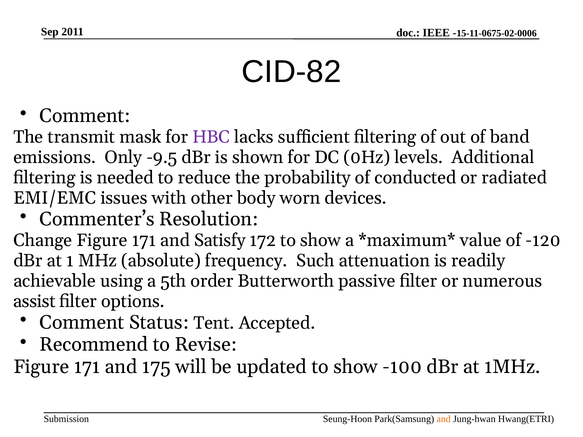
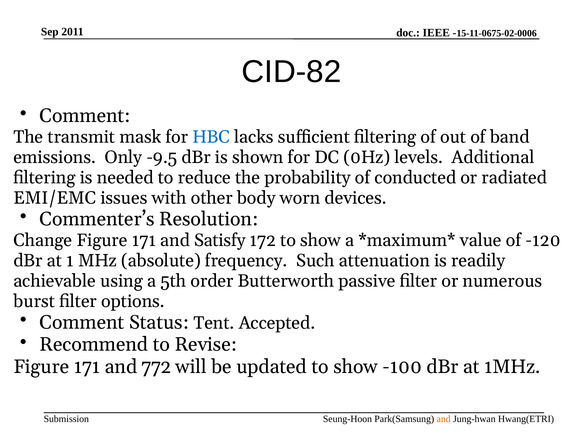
HBC colour: purple -> blue (211, 137)
assist: assist -> burst (34, 301)
175: 175 -> 772 (157, 367)
